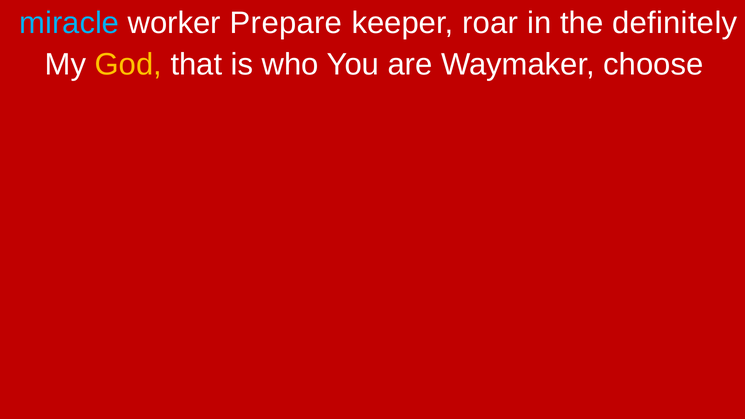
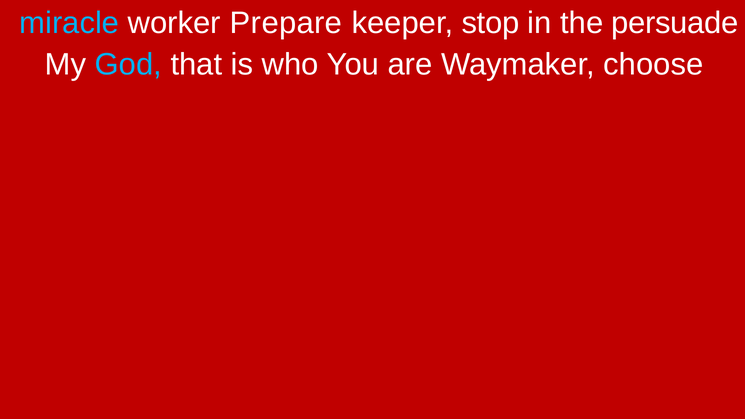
roar: roar -> stop (491, 23)
definitely: definitely -> persuade (675, 23)
God colour: yellow -> light blue (128, 64)
